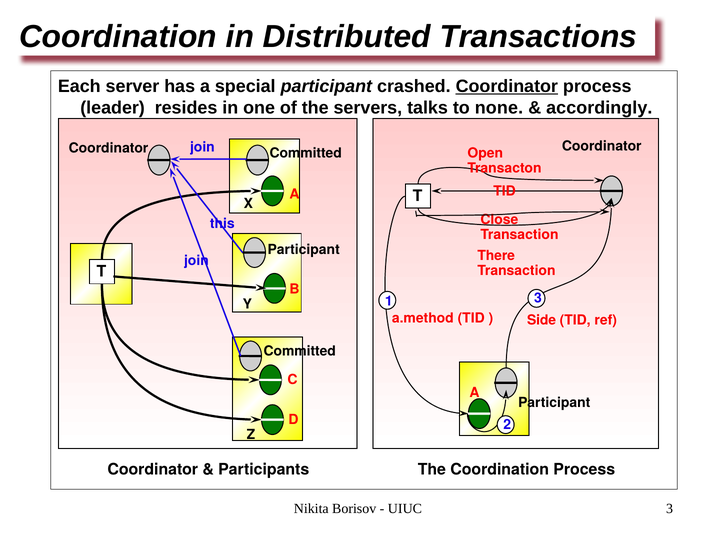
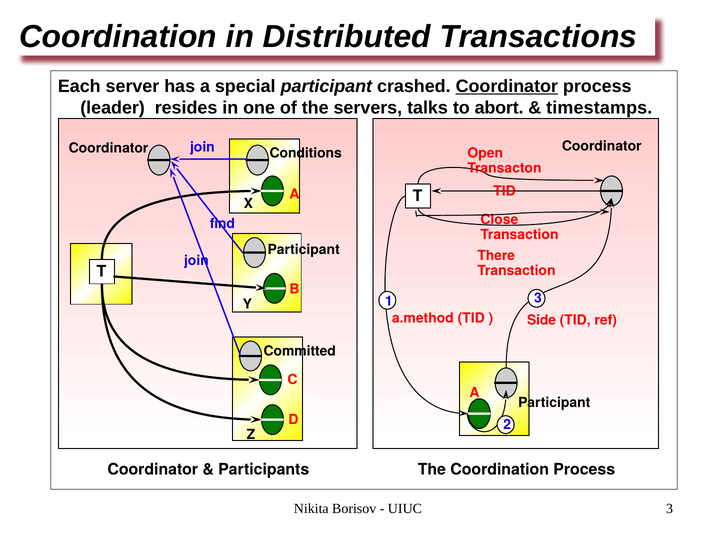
none: none -> abort (499, 108)
accordingly: accordingly -> timestamps (599, 108)
Coordinator Committed: Committed -> Conditions (306, 153)
this: this -> find (222, 224)
